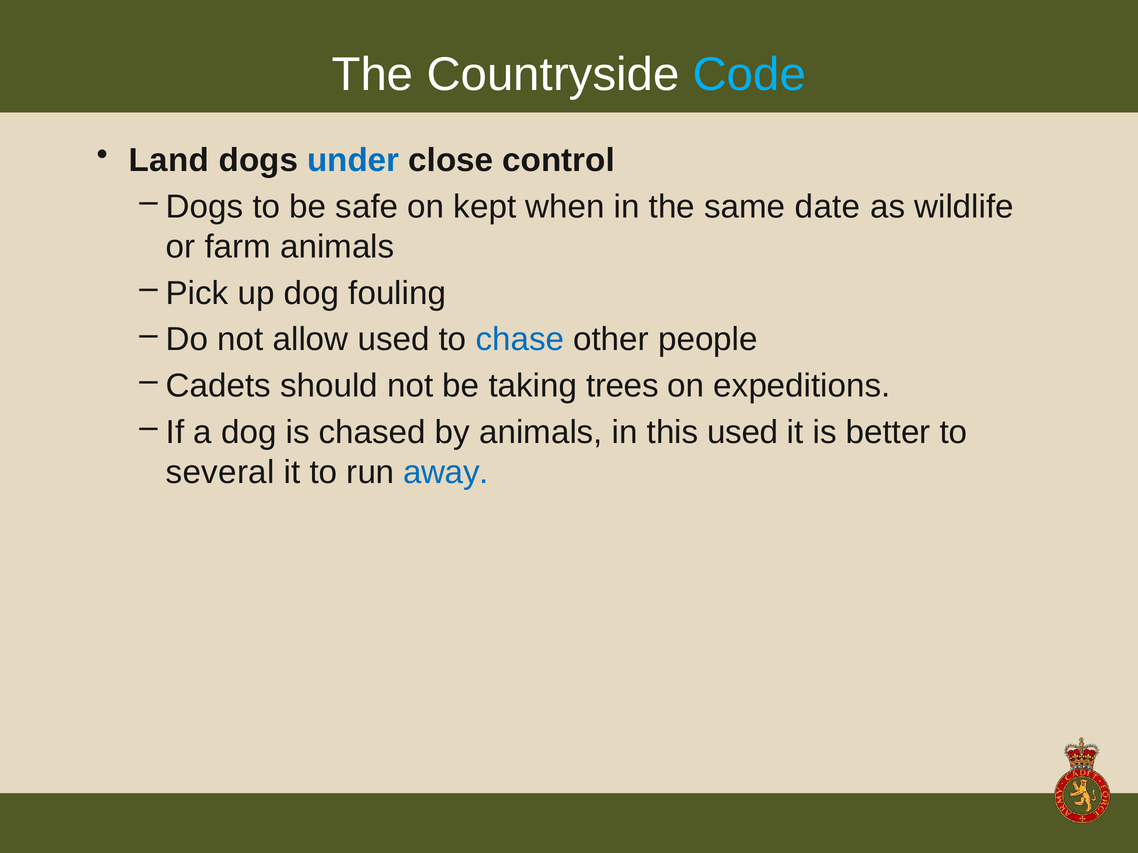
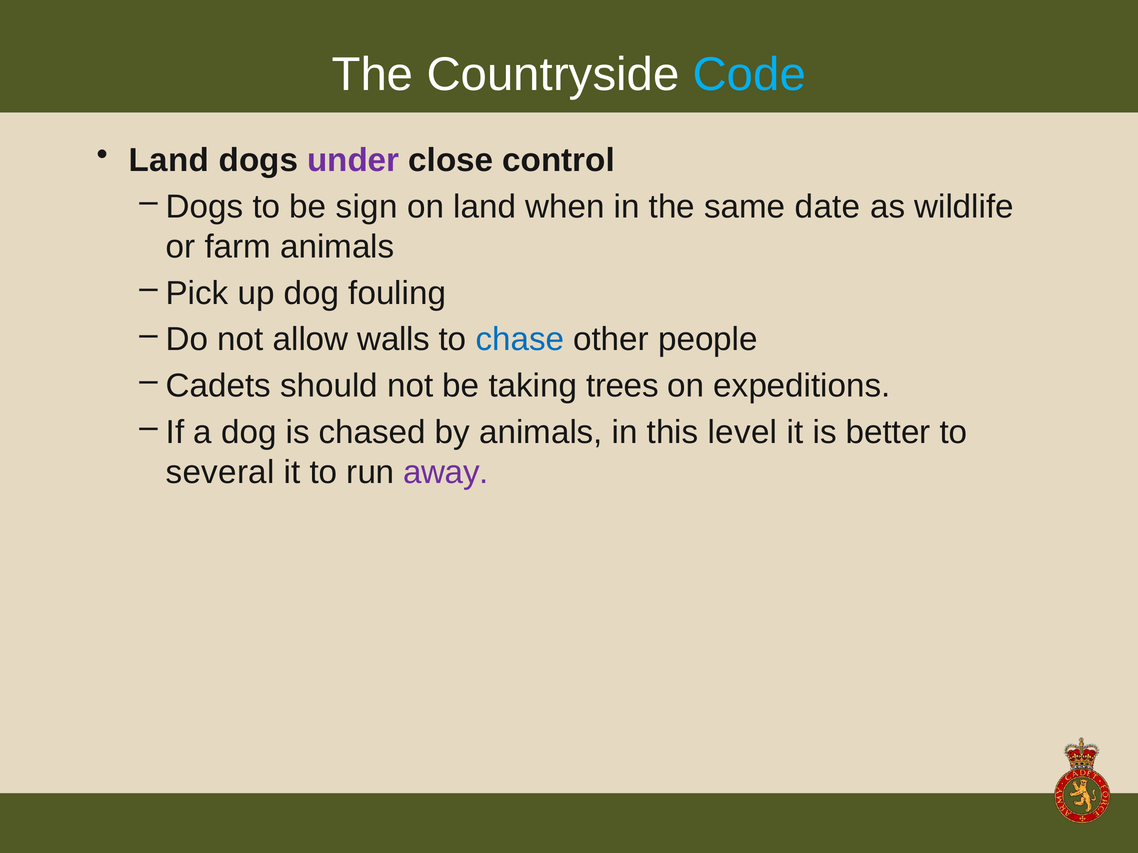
under colour: blue -> purple (353, 161)
safe: safe -> sign (367, 207)
on kept: kept -> land (485, 207)
allow used: used -> walls (394, 340)
this used: used -> level (742, 433)
away colour: blue -> purple (446, 472)
